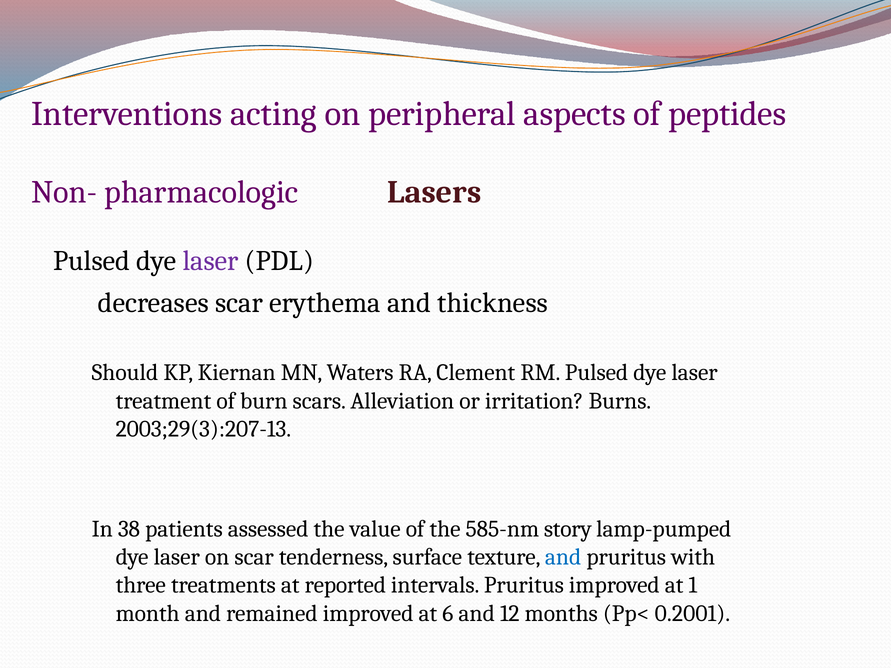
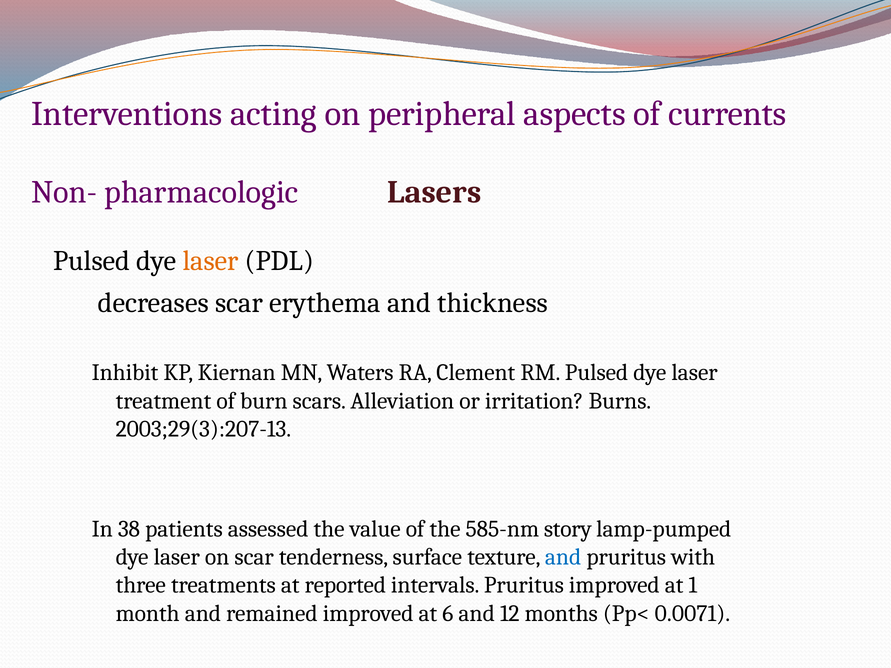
peptides: peptides -> currents (727, 114)
laser colour: purple -> orange (211, 261)
Should: Should -> Inhibit (125, 373)
0.2001: 0.2001 -> 0.0071 (692, 614)
